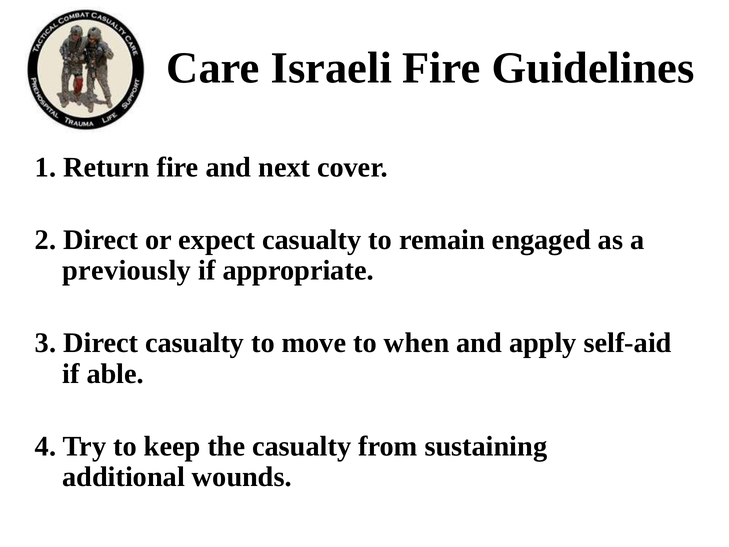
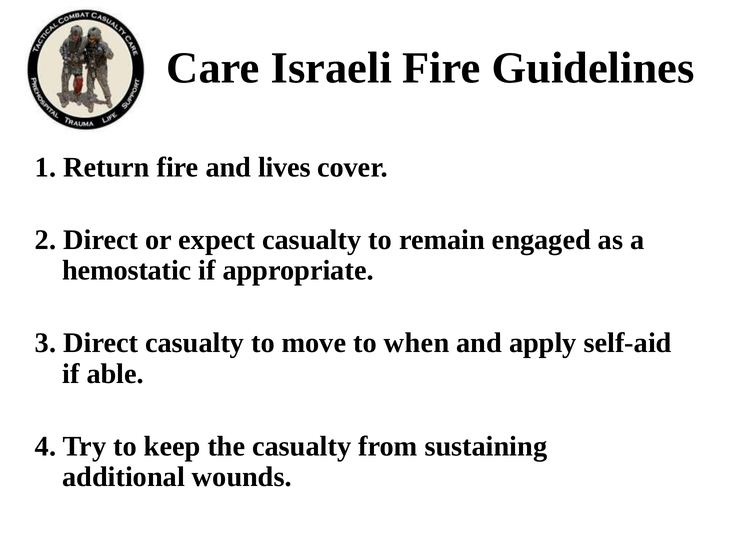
next: next -> lives (284, 167)
previously: previously -> hemostatic (127, 270)
